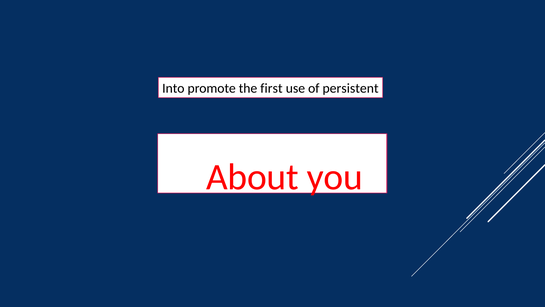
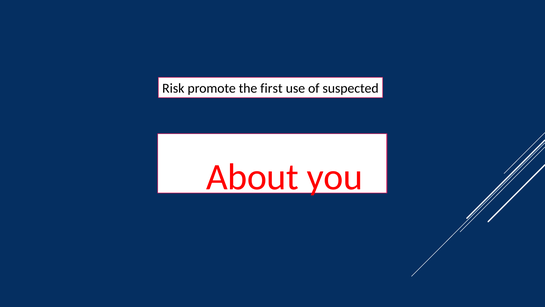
Into: Into -> Risk (173, 88)
persistent: persistent -> suspected (351, 88)
